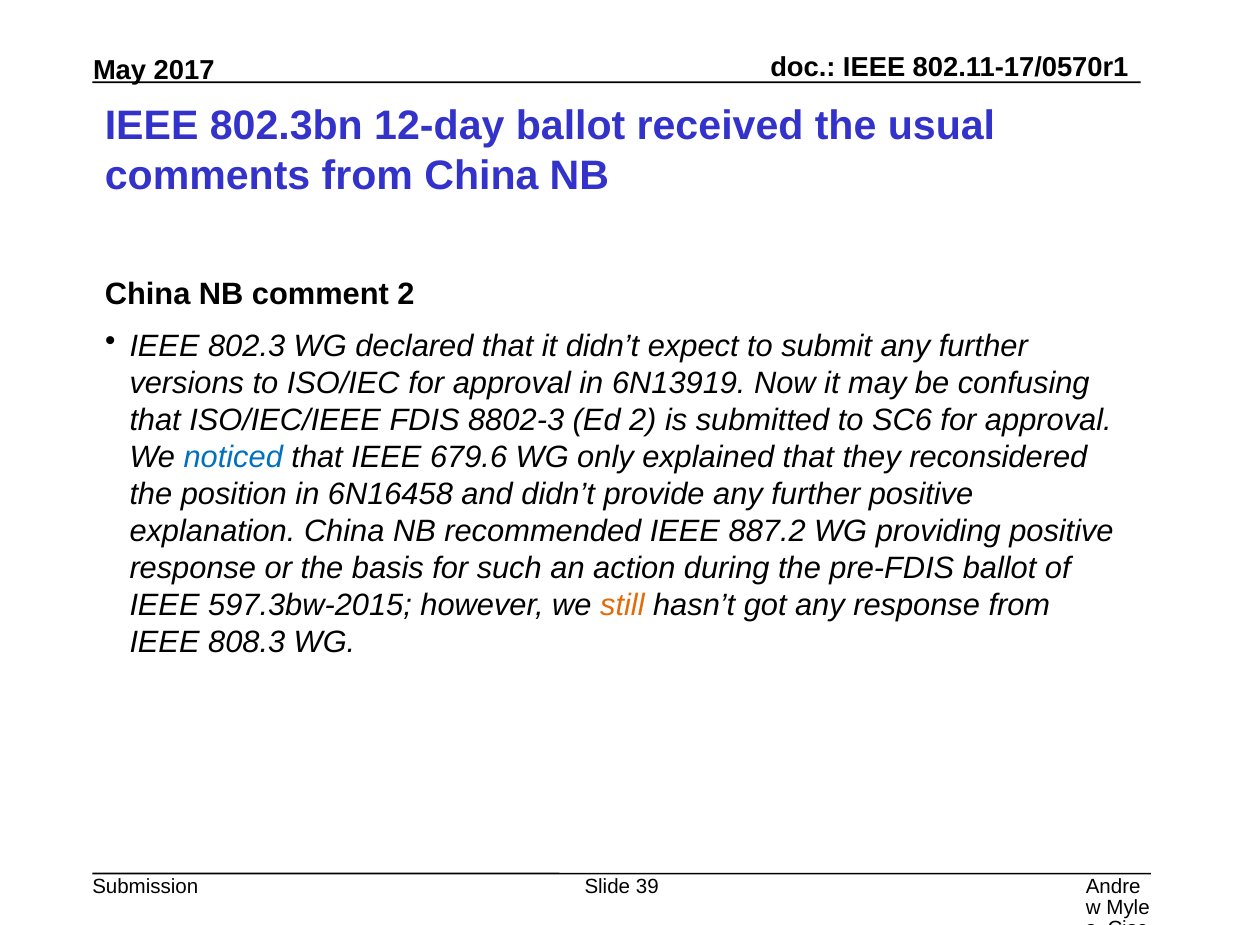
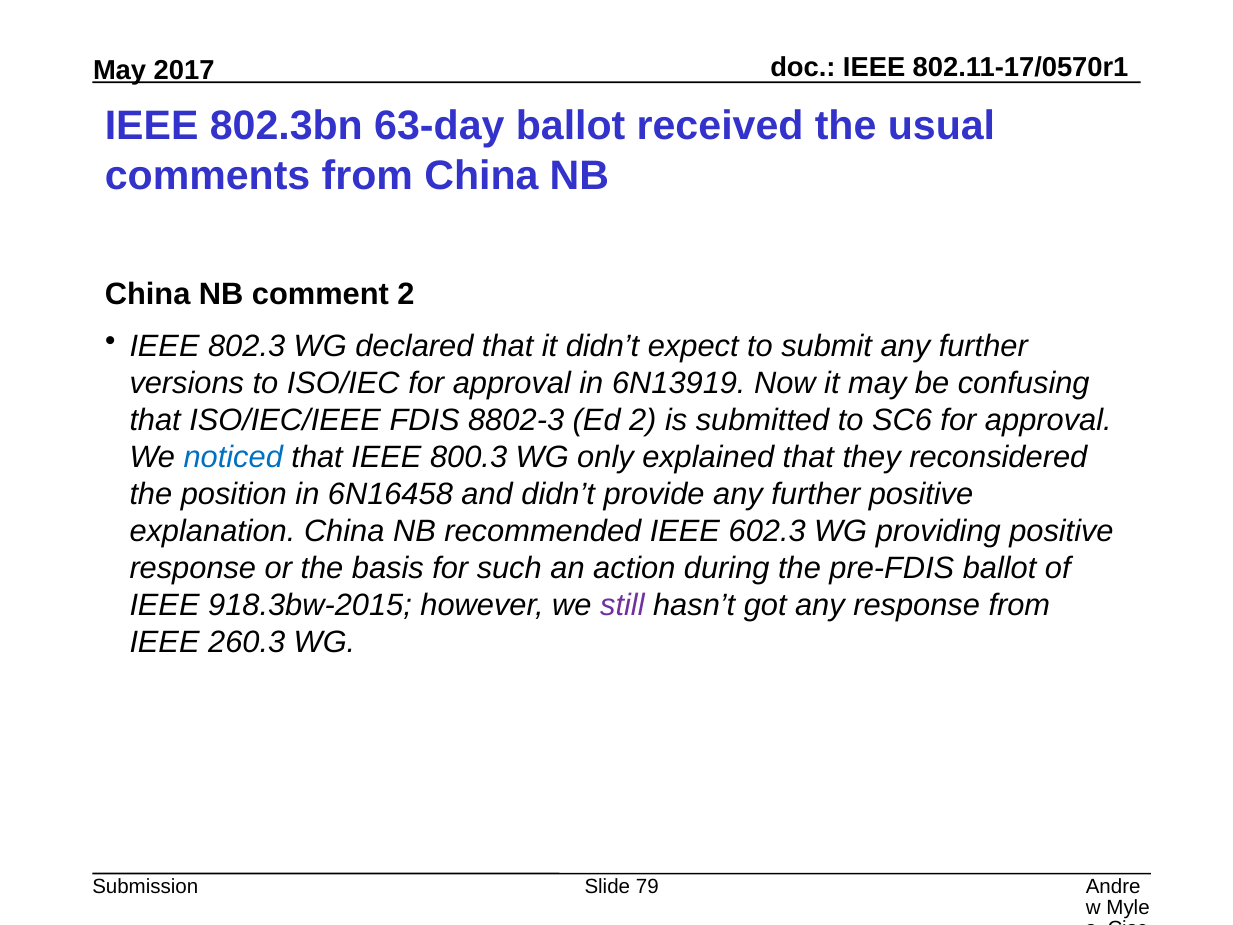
12-day: 12-day -> 63-day (439, 126)
679.6: 679.6 -> 800.3 (469, 457)
887.2: 887.2 -> 602.3 (767, 531)
597.3bw-2015: 597.3bw-2015 -> 918.3bw-2015 (310, 605)
still colour: orange -> purple (622, 605)
808.3: 808.3 -> 260.3 (247, 642)
39: 39 -> 79 (647, 887)
